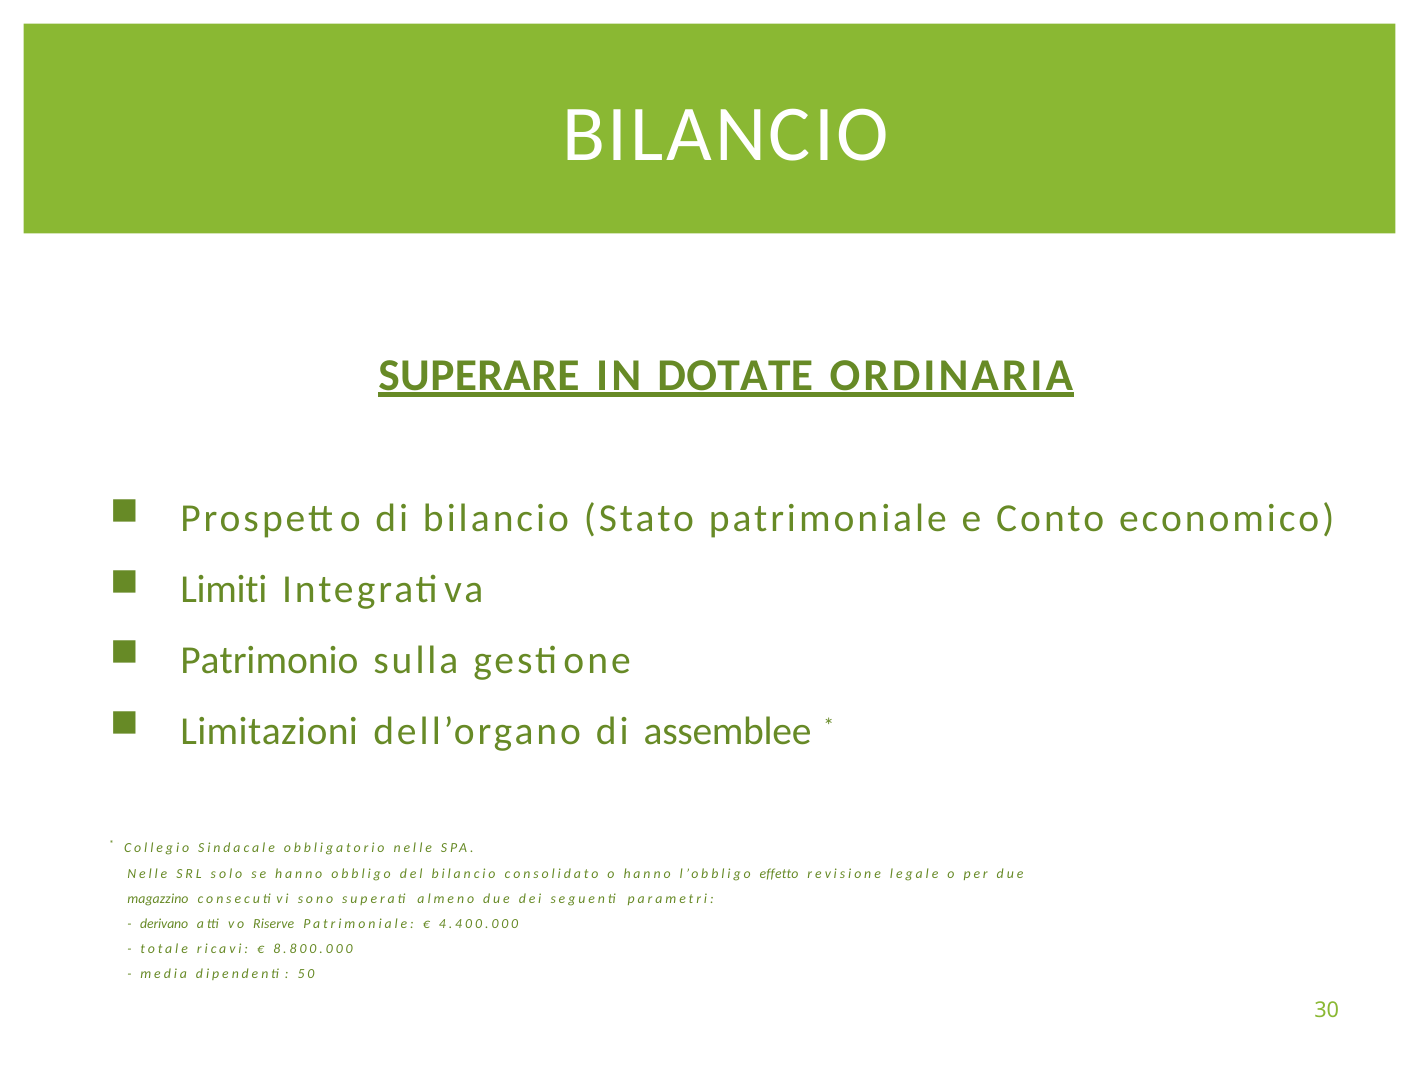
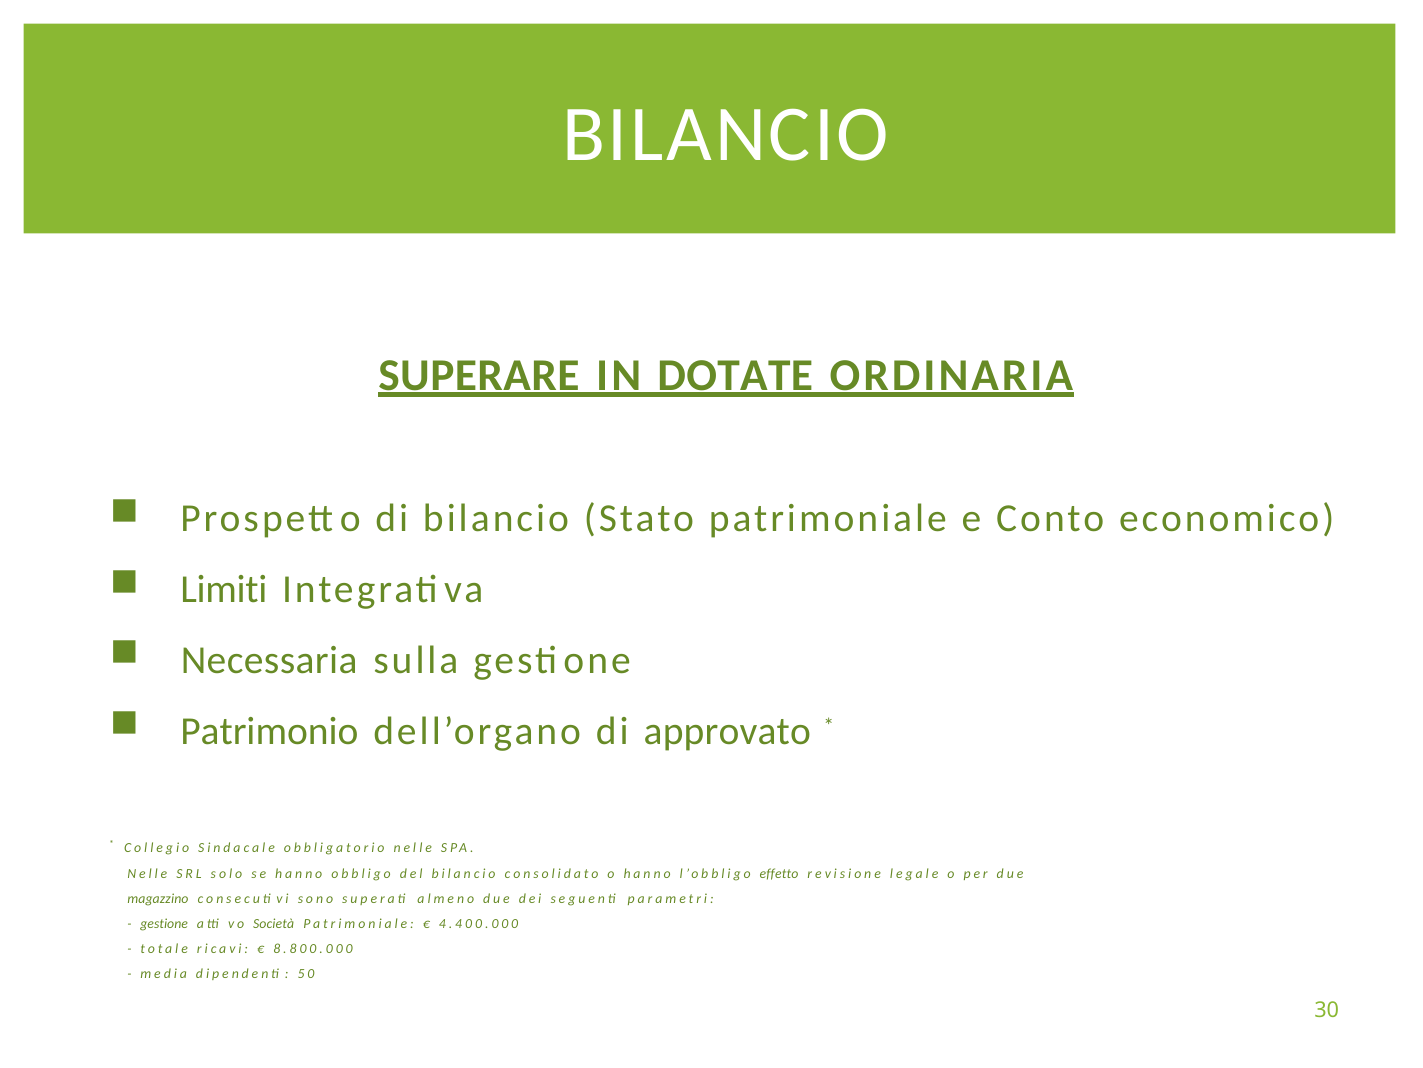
Patrimonio: Patrimonio -> Necessaria (269, 660)
Limitazioni: Limitazioni -> Patrimonio (269, 731)
assemblee: assemblee -> approvato (727, 731)
derivano: derivano -> gestione (164, 923)
Riserve: Riserve -> Società (274, 923)
